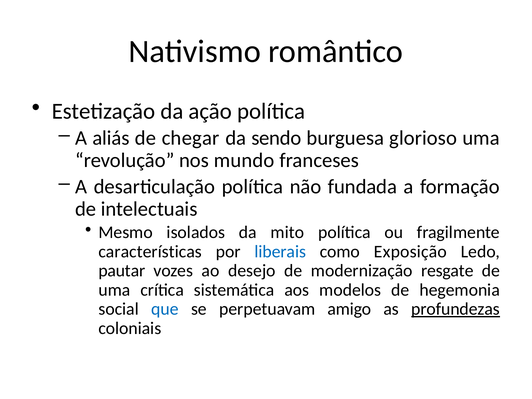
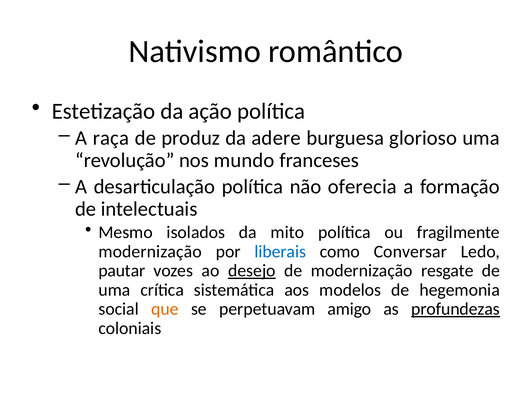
aliás: aliás -> raça (111, 138)
chegar: chegar -> produz (191, 138)
sendo: sendo -> adere (276, 138)
fundada: fundada -> oferecia (362, 187)
características: características -> modernização (150, 252)
Exposição: Exposição -> Conversar (410, 252)
desejo underline: none -> present (252, 271)
que colour: blue -> orange (165, 309)
